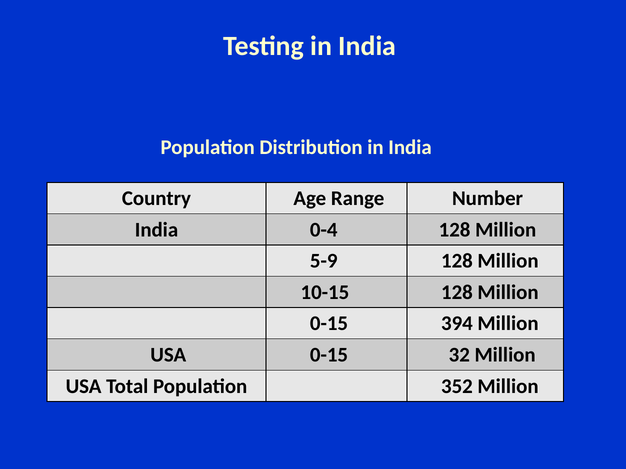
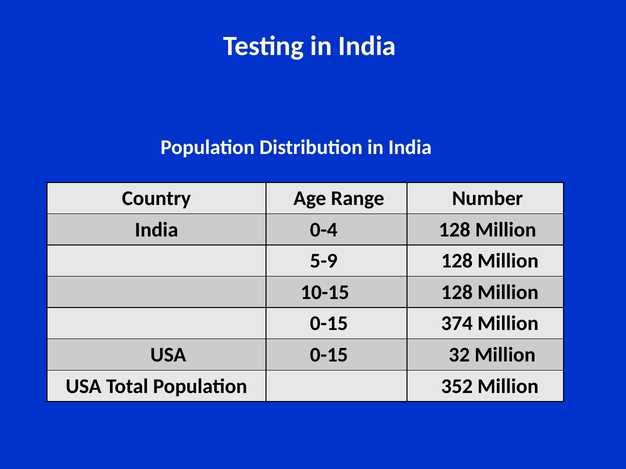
394: 394 -> 374 (457, 324)
